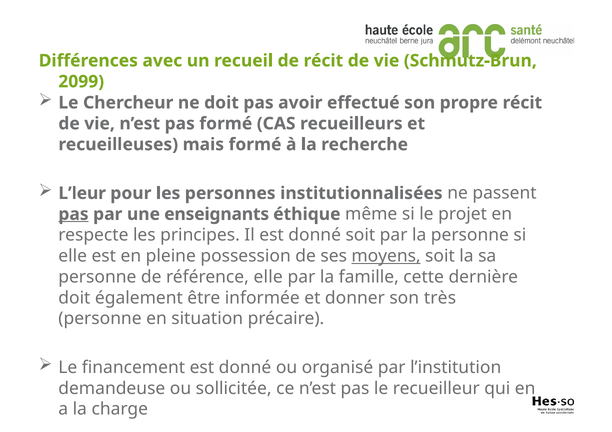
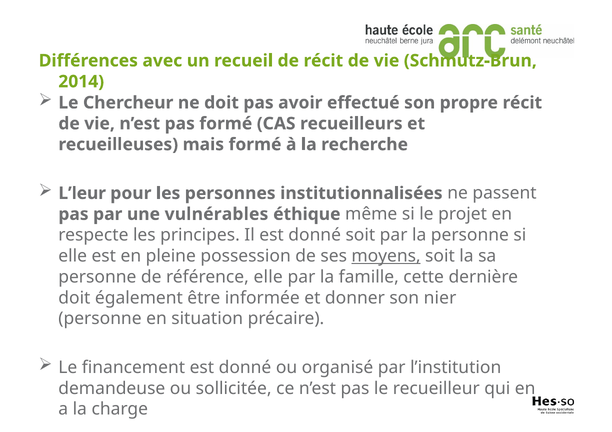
2099: 2099 -> 2014 (81, 82)
pas underline: present -> none (73, 215)
enseignants: enseignants -> vulnérables (216, 215)
très: très -> nier (440, 298)
